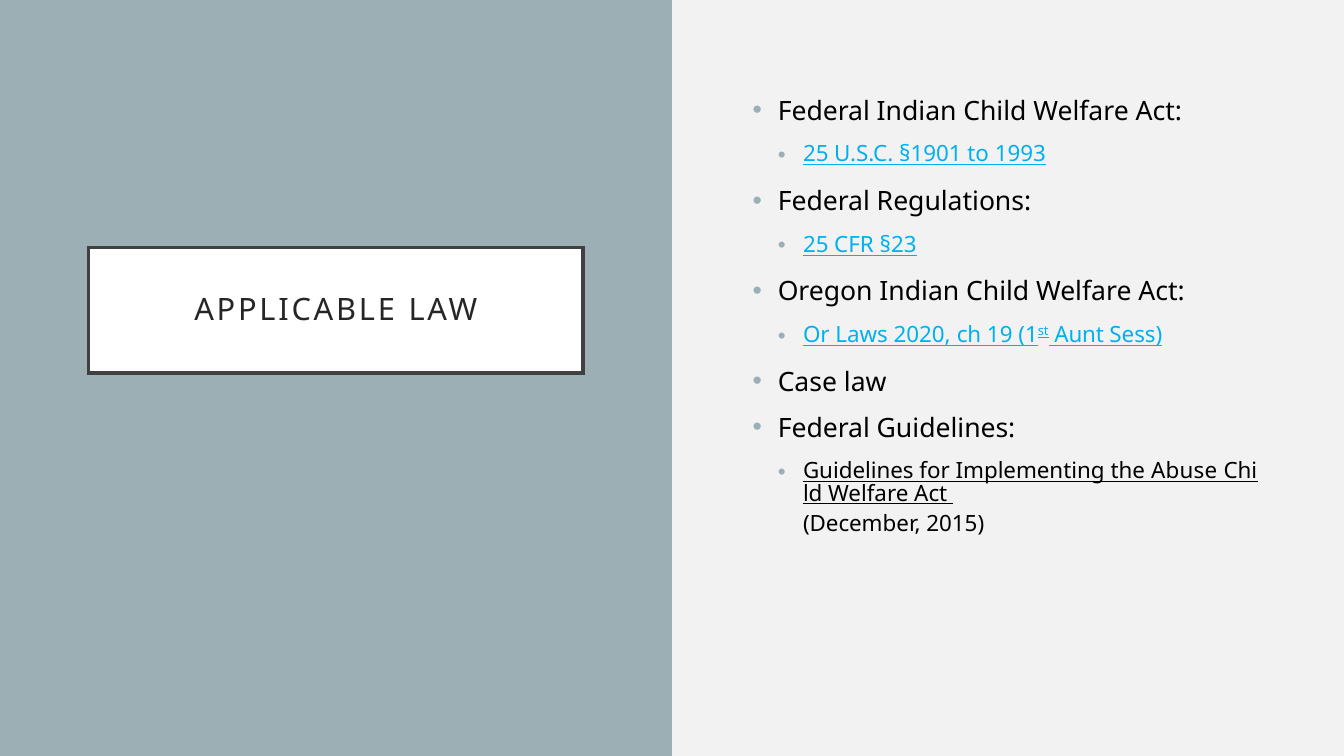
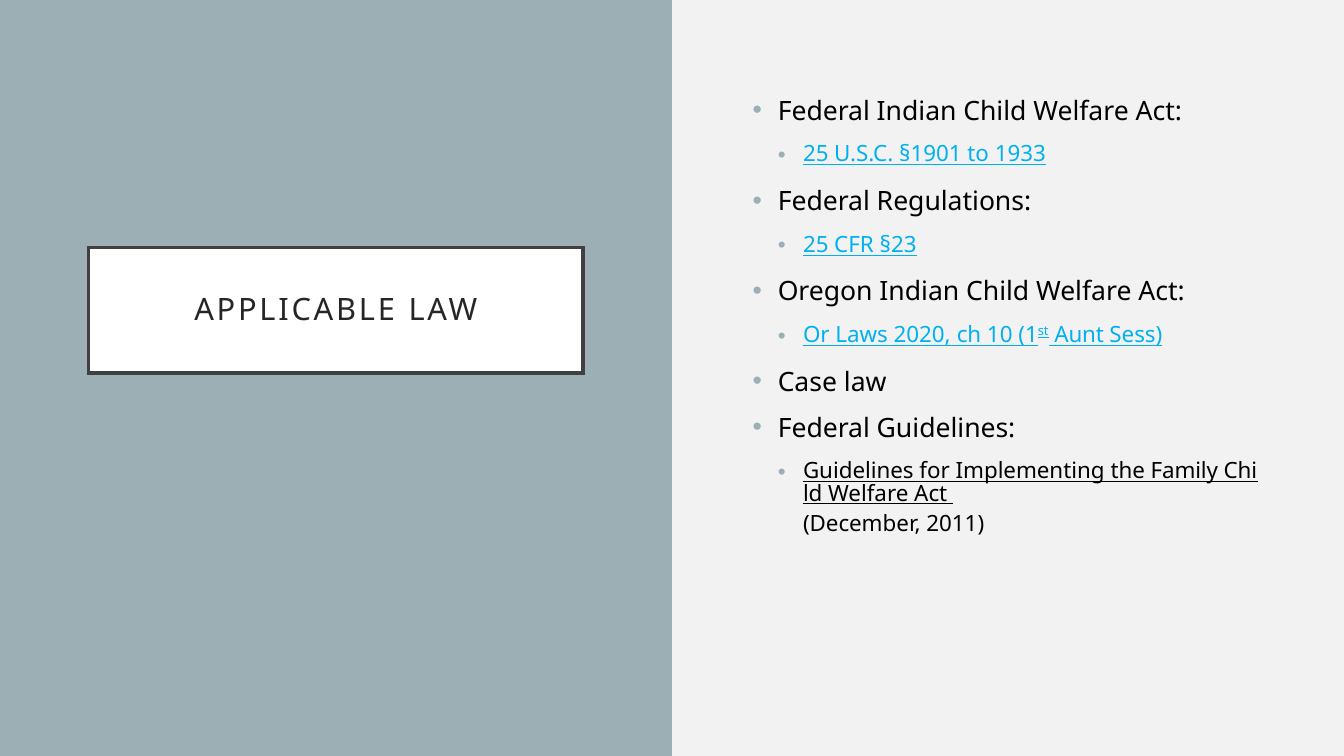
1993: 1993 -> 1933 (1020, 155)
19: 19 -> 10 (1000, 335)
Abuse: Abuse -> Family (1184, 471)
2015: 2015 -> 2011 (955, 524)
